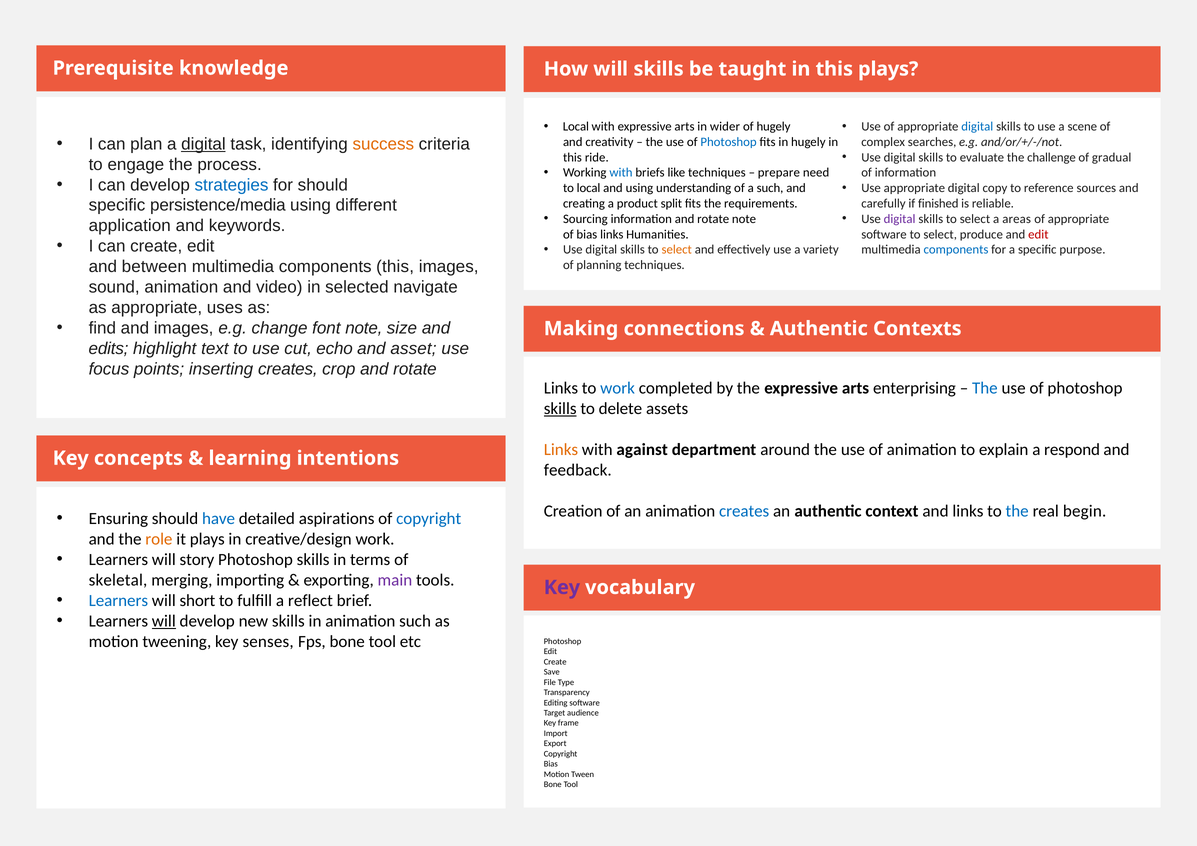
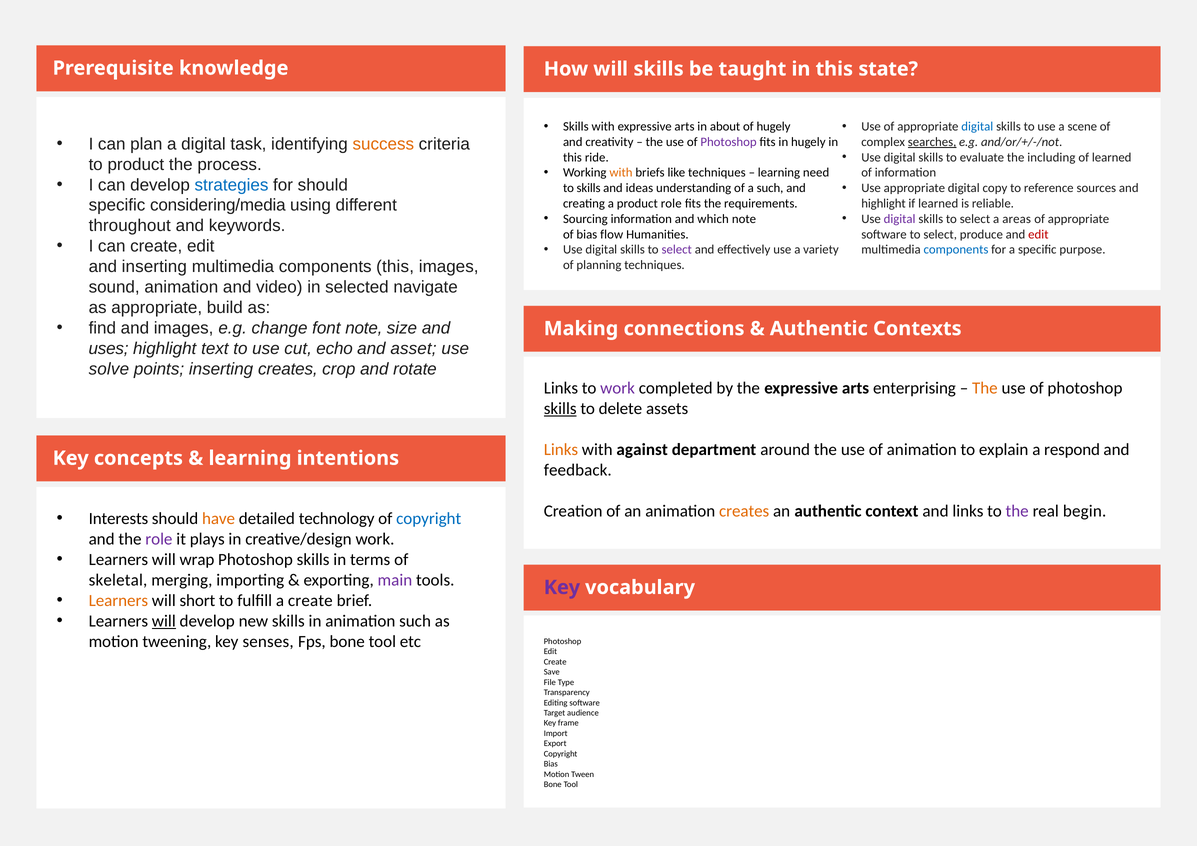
this plays: plays -> state (888, 69)
Local: Local -> Skills (576, 127)
wider: wider -> about (725, 127)
digital underline: present -> none (203, 144)
Photoshop colour: blue -> purple (729, 142)
searches underline: none -> present (932, 142)
challenge: challenge -> including (1051, 157)
of gradual: gradual -> learned (1112, 157)
to engage: engage -> product (136, 164)
with colour: blue -> orange (621, 173)
prepare: prepare -> learning (779, 173)
to local: local -> skills (589, 188)
and using: using -> ideas (639, 188)
persistence/media: persistence/media -> considering/media (218, 205)
product split: split -> role (671, 204)
carefully: carefully -> highlight (883, 204)
if finished: finished -> learned (938, 204)
information and rotate: rotate -> which (713, 219)
application: application -> throughout (130, 226)
bias links: links -> flow (612, 234)
select colour: orange -> purple (677, 250)
and between: between -> inserting (154, 267)
uses: uses -> build (225, 308)
edits: edits -> uses (109, 349)
focus: focus -> solve (109, 369)
work colour: blue -> purple (618, 388)
The colour: blue -> orange (985, 388)
creates colour: blue -> orange (744, 511)
the colour: blue -> purple (1017, 511)
Ensuring: Ensuring -> Interests (118, 519)
have colour: blue -> orange (219, 519)
aspirations: aspirations -> technology (337, 519)
role colour: orange -> purple (159, 539)
story: story -> wrap (197, 560)
Learners colour: blue -> orange (118, 601)
a reflect: reflect -> create (310, 601)
